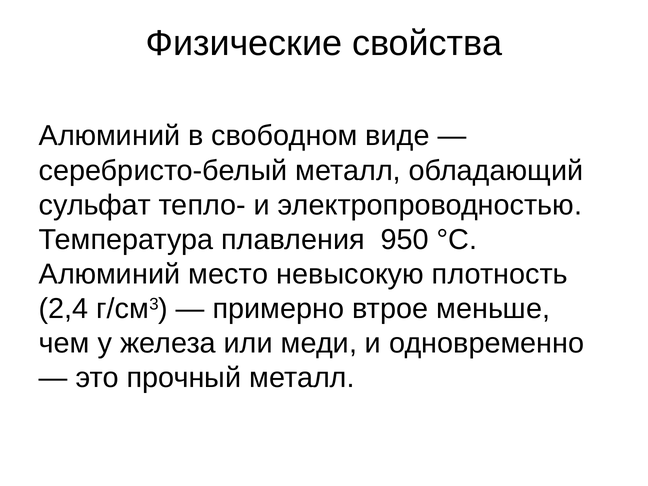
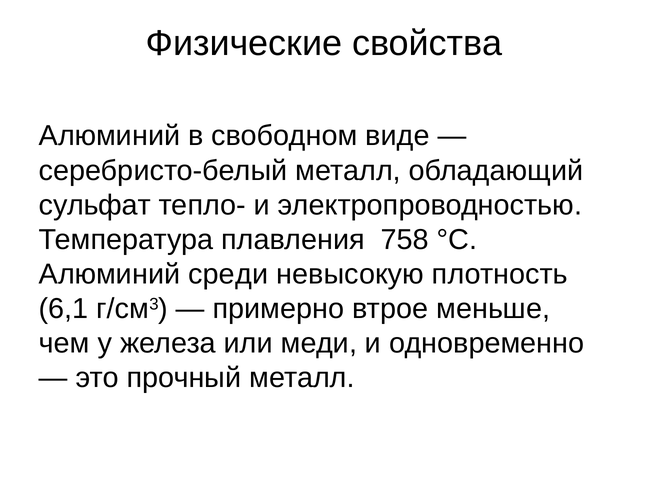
950: 950 -> 758 (405, 240)
место: место -> среди (228, 274)
2,4: 2,4 -> 6,1 (64, 309)
